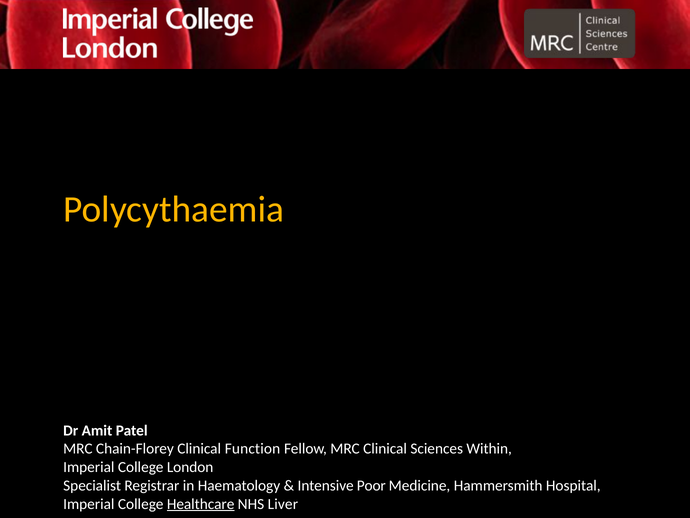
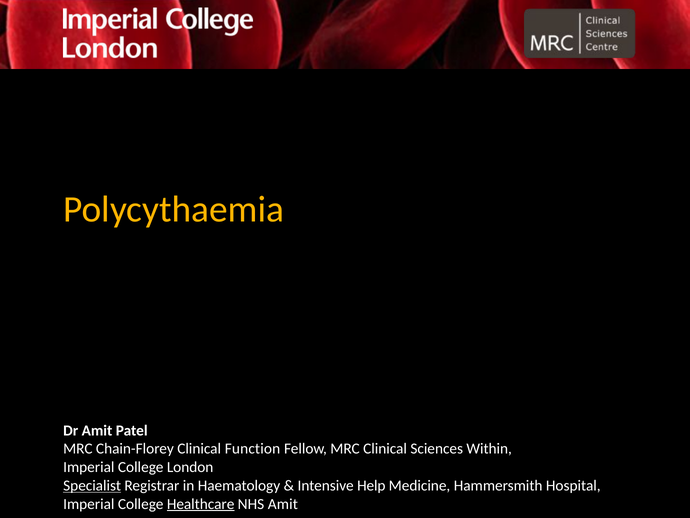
Specialist underline: none -> present (92, 485)
Poor: Poor -> Help (371, 485)
NHS Liver: Liver -> Amit (283, 504)
